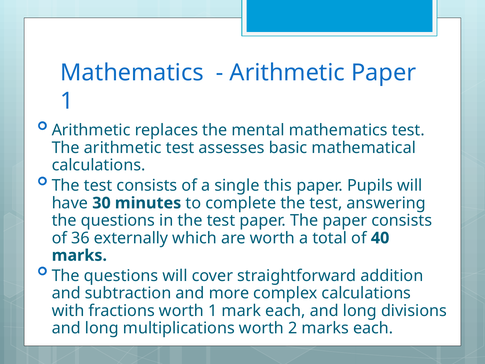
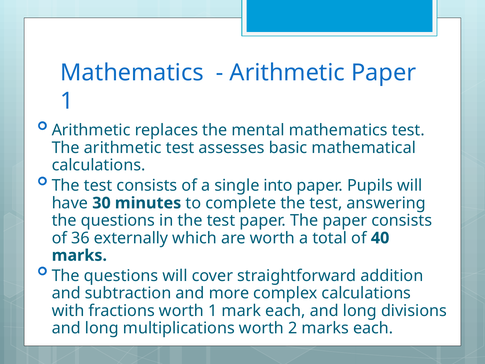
this: this -> into (278, 185)
